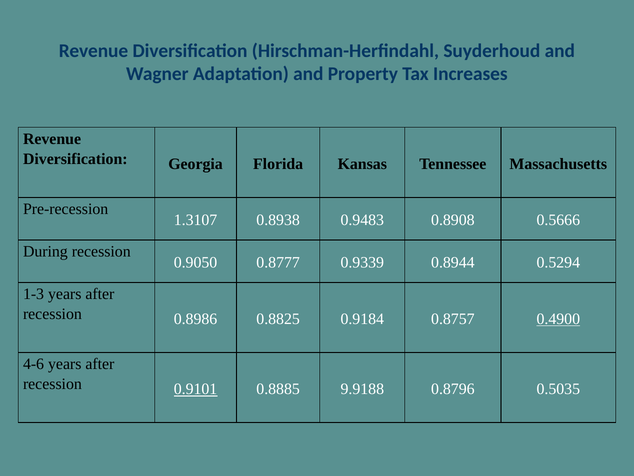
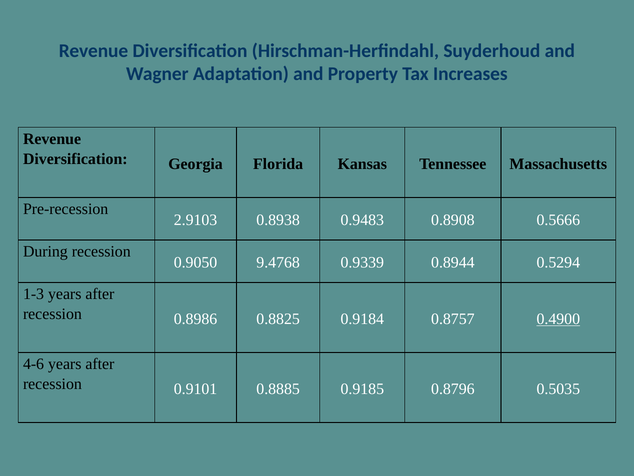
1.3107: 1.3107 -> 2.9103 (196, 220)
0.8777: 0.8777 -> 9.4768 (278, 262)
0.9101 underline: present -> none (196, 389)
9.9188: 9.9188 -> 0.9185 (362, 389)
